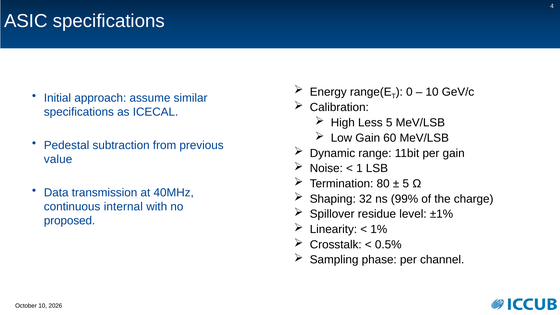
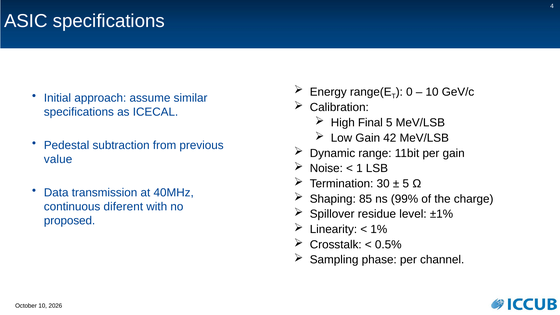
Less: Less -> Final (370, 123)
60: 60 -> 42 (390, 138)
80: 80 -> 30 (383, 184)
32: 32 -> 85 (366, 199)
internal: internal -> diferent (123, 207)
